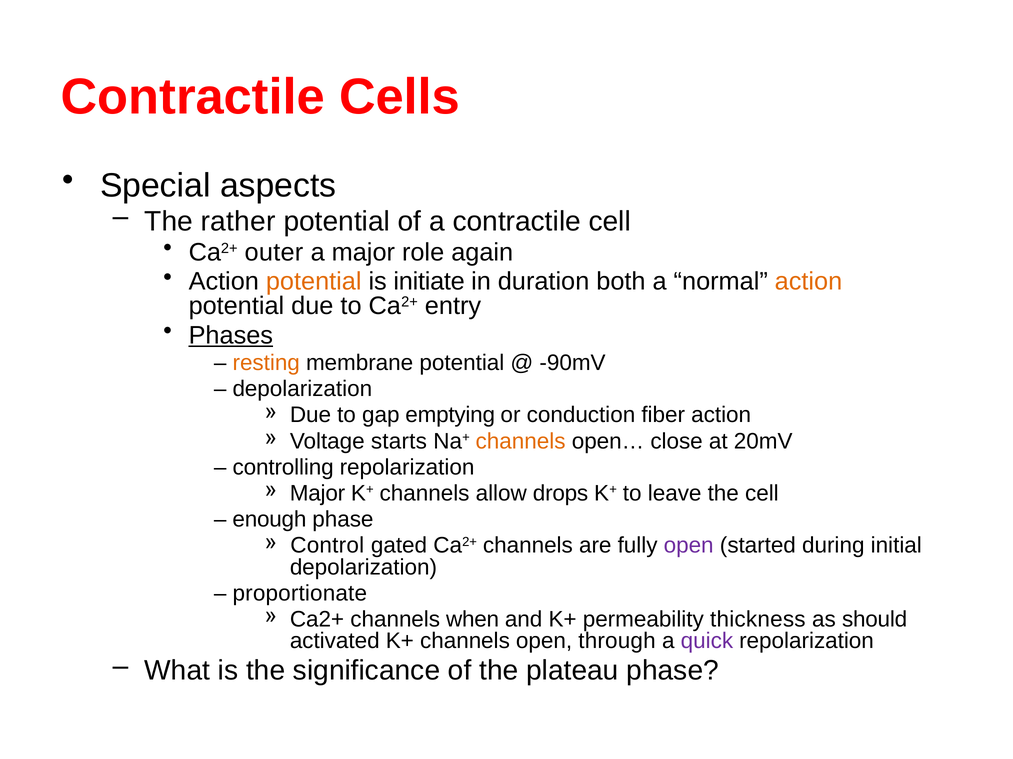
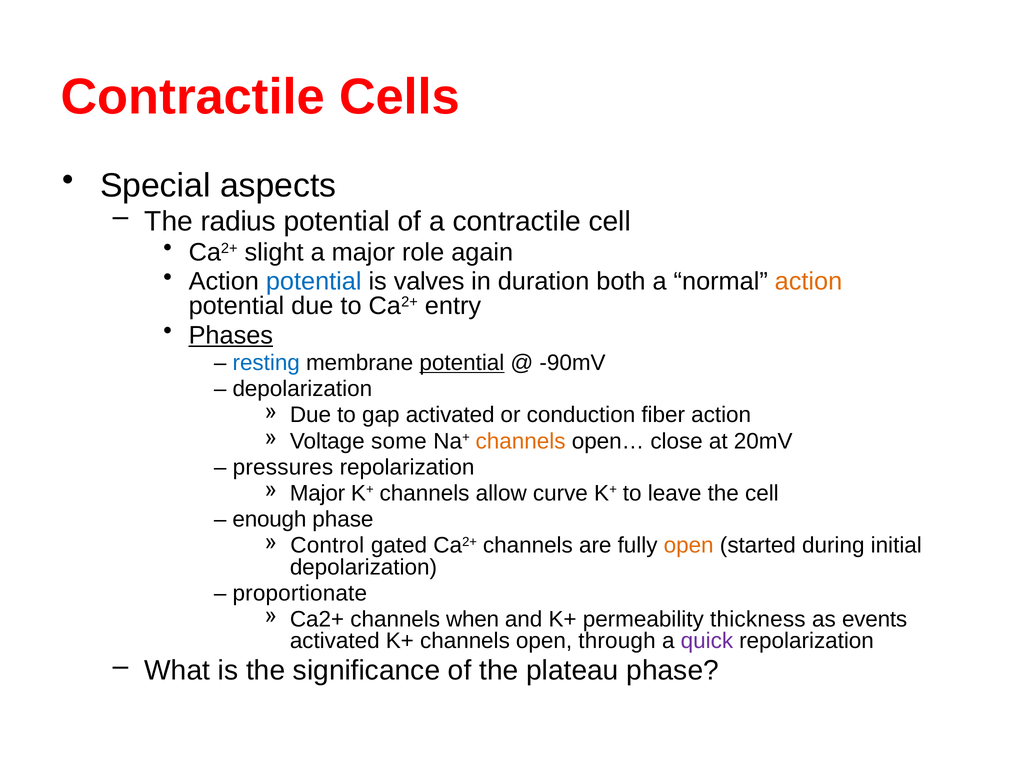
rather: rather -> radius (238, 222)
outer: outer -> slight (274, 253)
potential colour: orange -> blue (314, 282)
initiate: initiate -> valves (429, 282)
resting colour: orange -> blue (266, 363)
potential underline: none -> present (462, 363)
gap emptying: emptying -> activated (450, 415)
starts: starts -> some (399, 442)
controlling: controlling -> pressures (283, 468)
drops: drops -> curve (560, 494)
open colour: purple -> orange (689, 546)
should: should -> events (875, 620)
